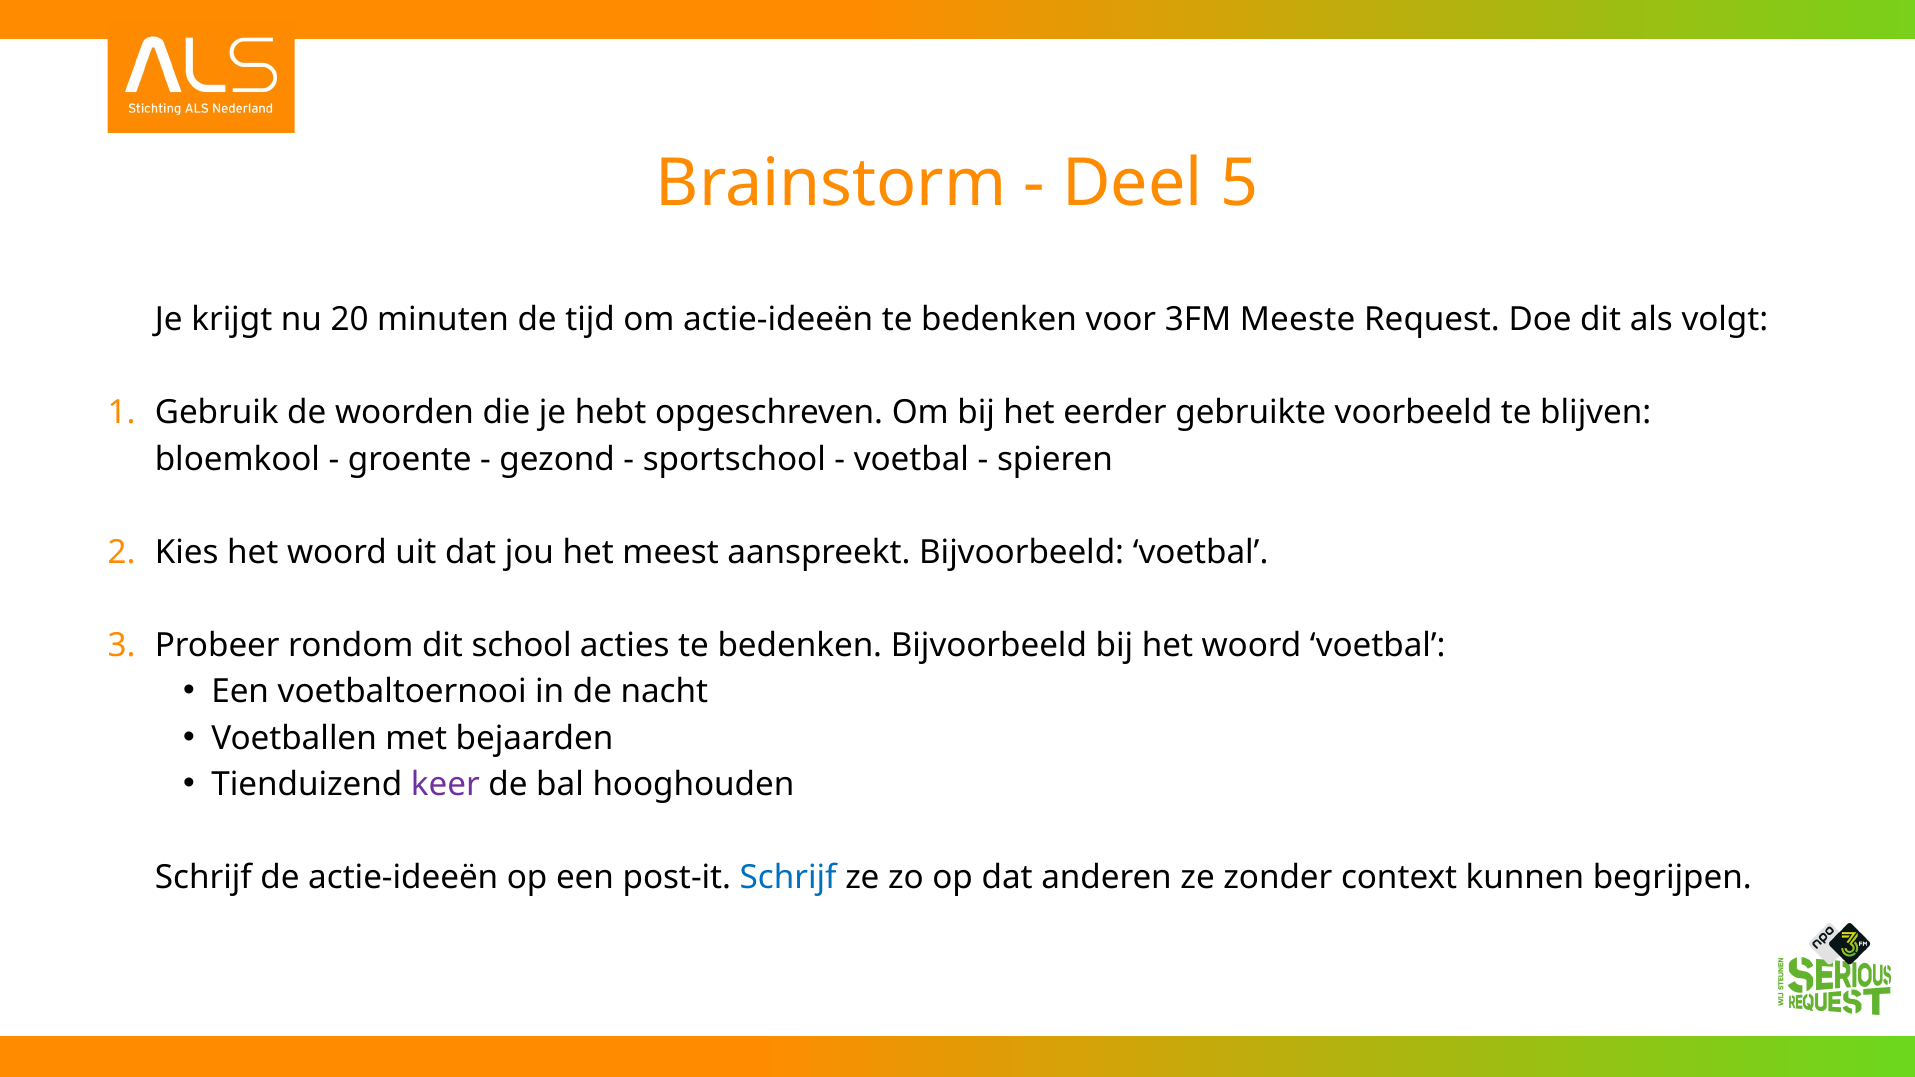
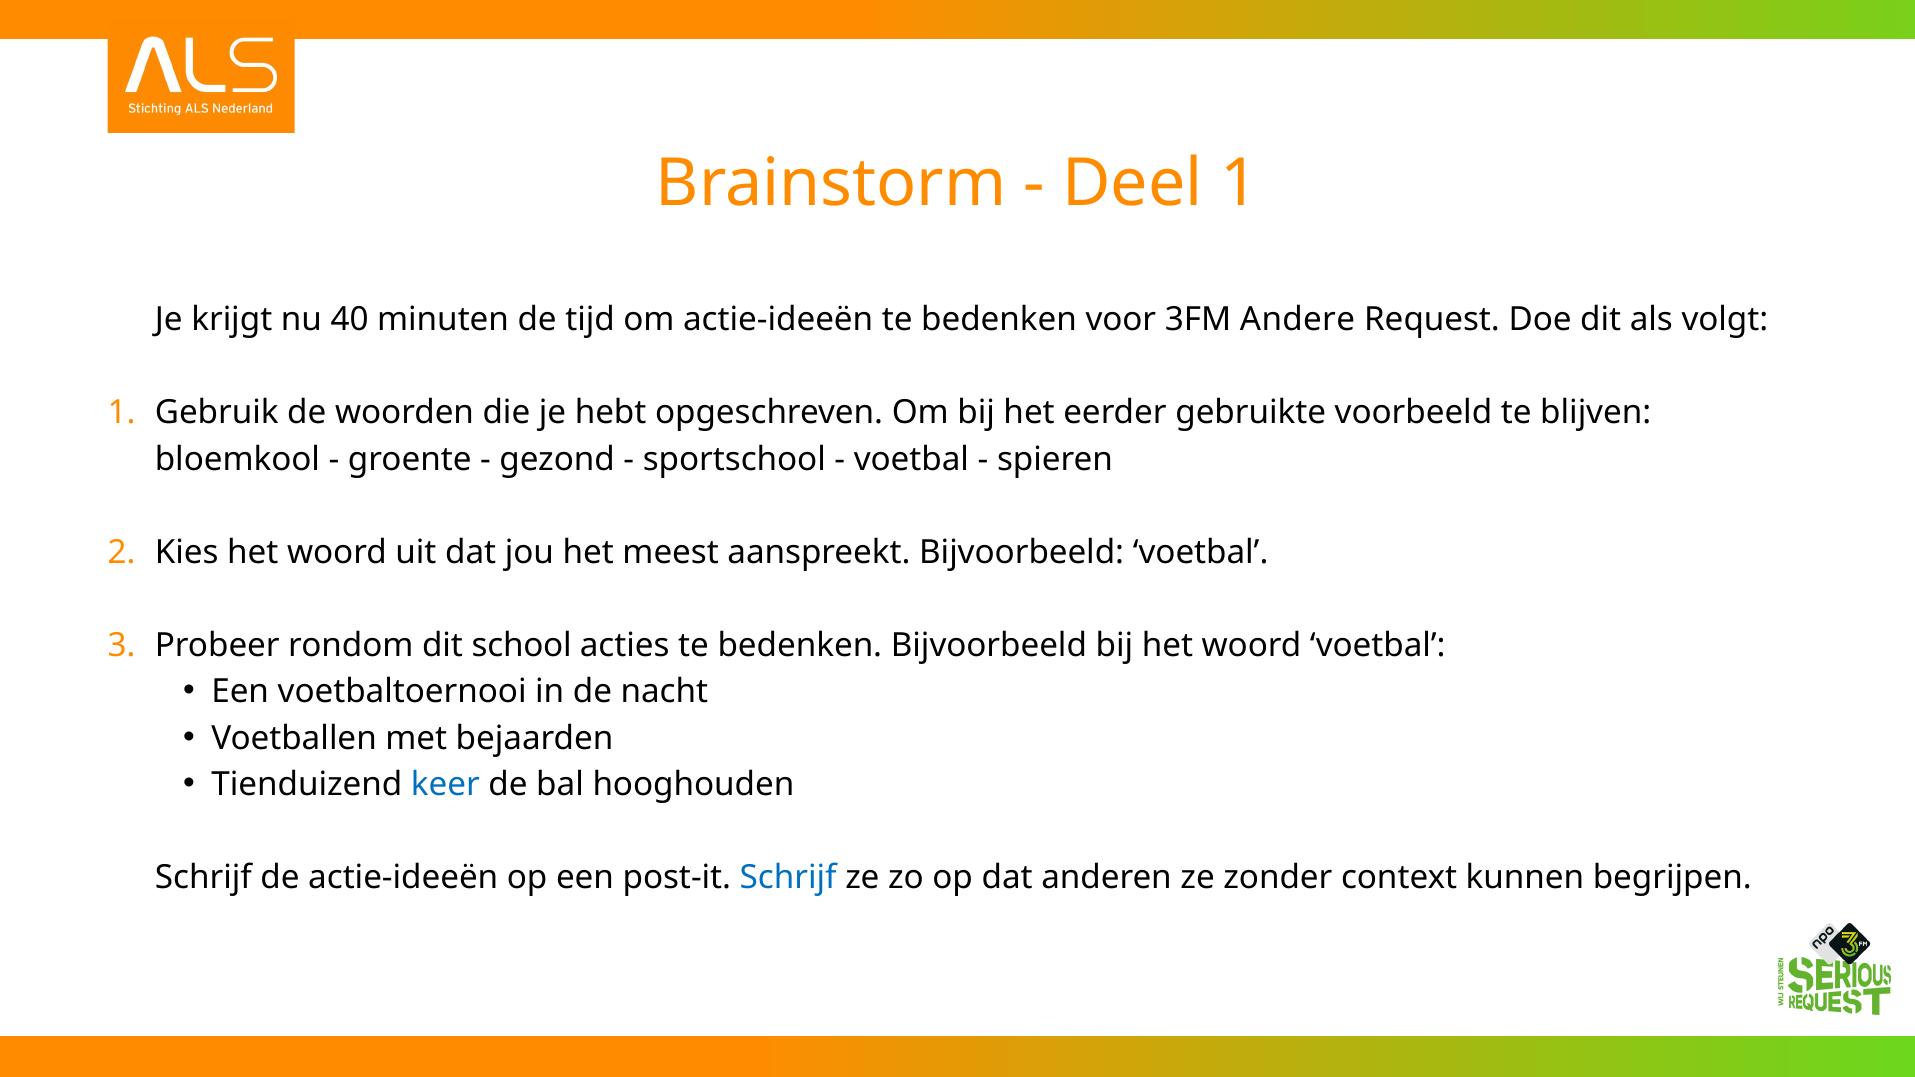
Deel 5: 5 -> 1 (1239, 184)
20: 20 -> 40 (350, 320)
Meeste: Meeste -> Andere (1297, 320)
keer colour: purple -> blue (445, 785)
